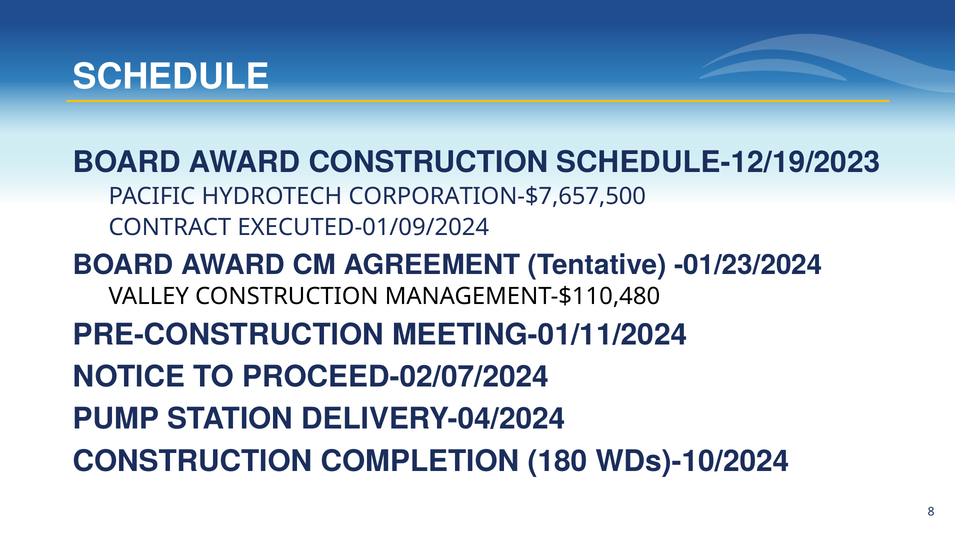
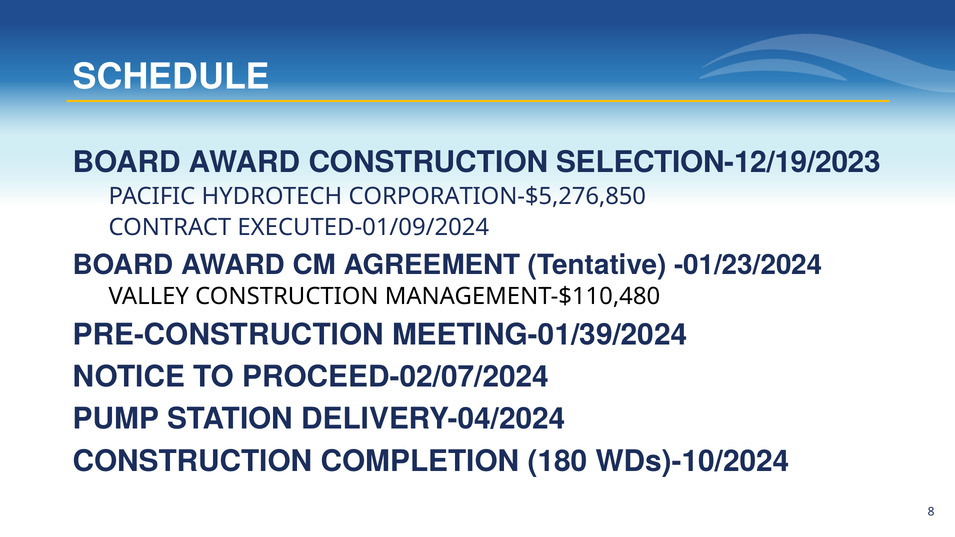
SCHEDULE-12/19/2023: SCHEDULE-12/19/2023 -> SELECTION-12/19/2023 (719, 163)
CORPORATION-$7,657,500: CORPORATION-$7,657,500 -> CORPORATION-$5,276,850 (497, 197)
MEETING-01/11/2024: MEETING-01/11/2024 -> MEETING-01/39/2024 (540, 335)
